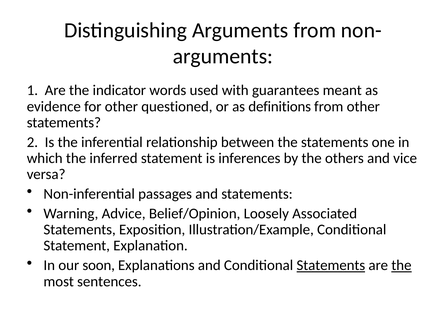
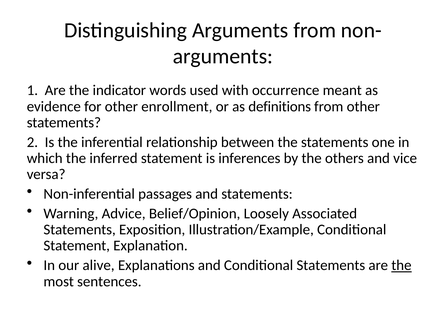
guarantees: guarantees -> occurrence (286, 90)
questioned: questioned -> enrollment (177, 106)
soon: soon -> alive (99, 265)
Statements underline: present -> none (331, 265)
